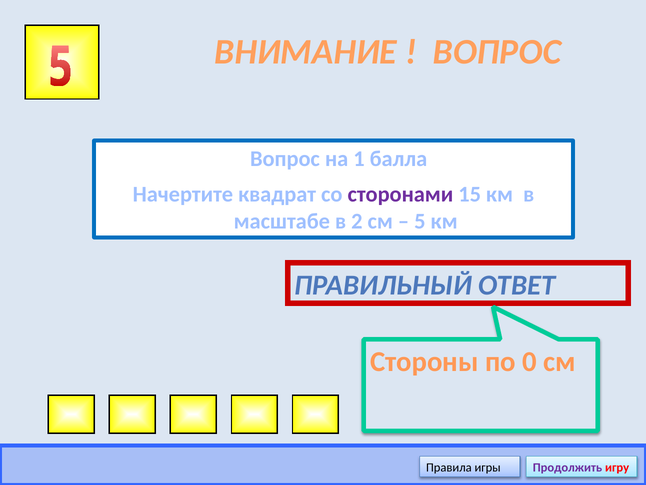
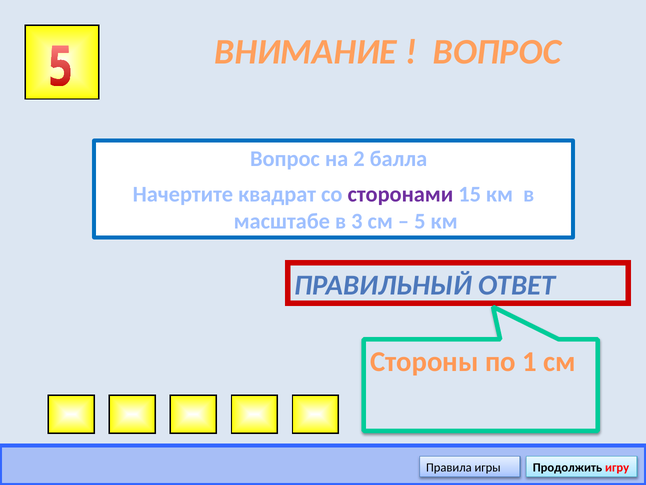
1: 1 -> 2 (359, 159)
2: 2 -> 3 (357, 221)
0: 0 -> 1 (530, 361)
Продолжить colour: purple -> black (567, 467)
